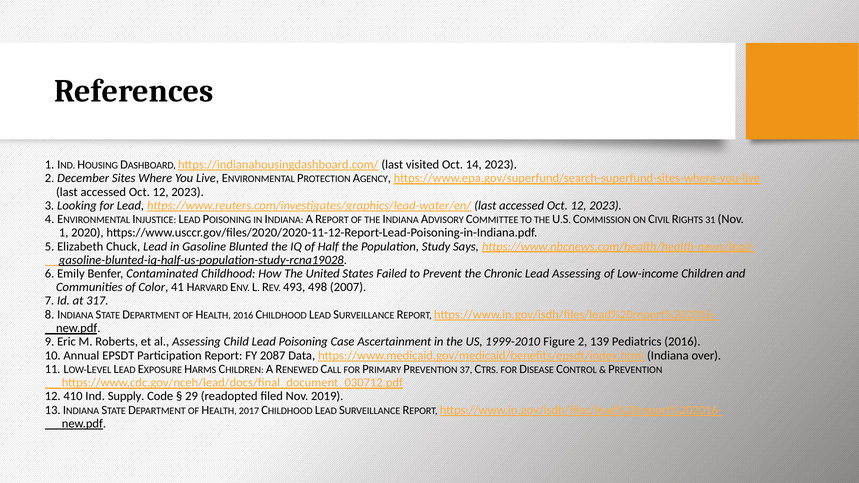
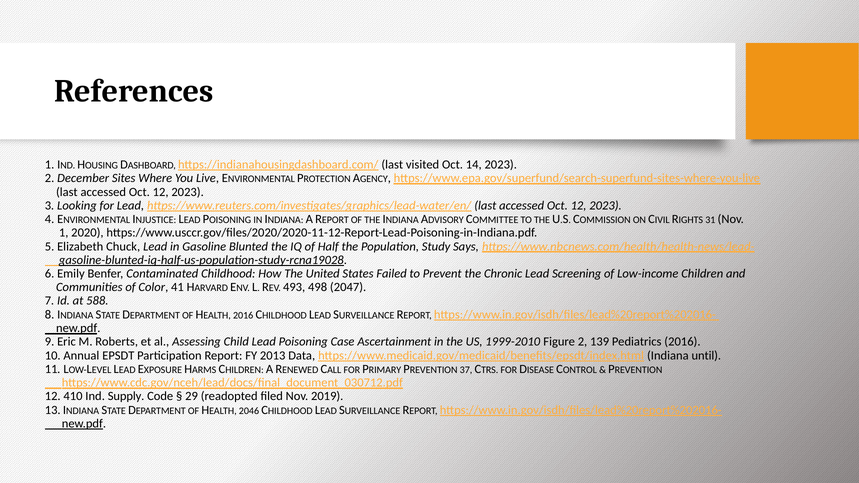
Lead Assessing: Assessing -> Screening (577, 274)
2007: 2007 -> 2047 (348, 287)
317: 317 -> 588 (97, 301)
2087: 2087 -> 2013 (273, 356)
over: over -> until (706, 356)
2017: 2017 -> 2046 (249, 411)
